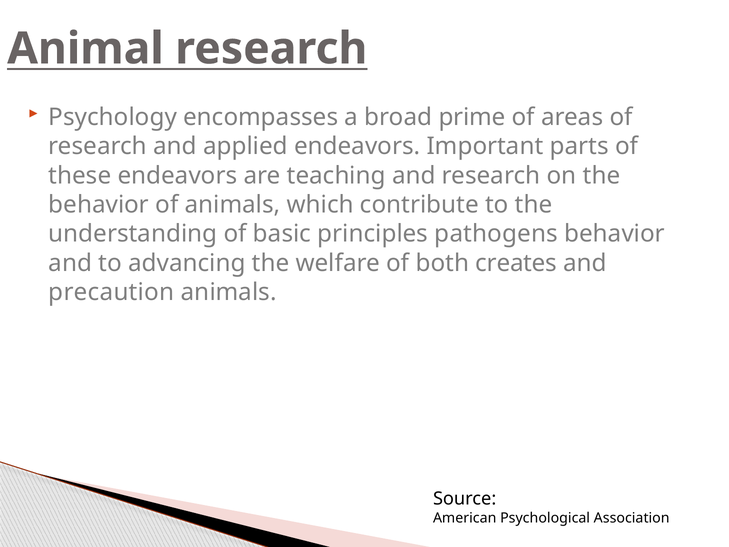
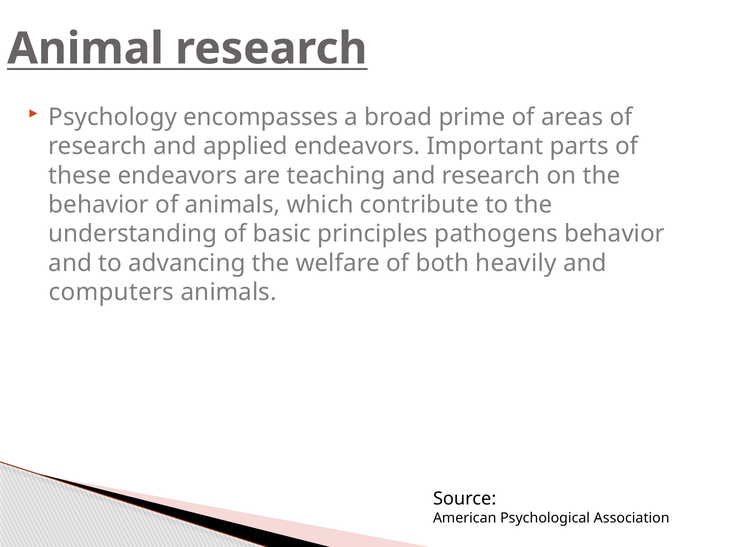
creates: creates -> heavily (516, 263)
precaution: precaution -> computers (111, 292)
